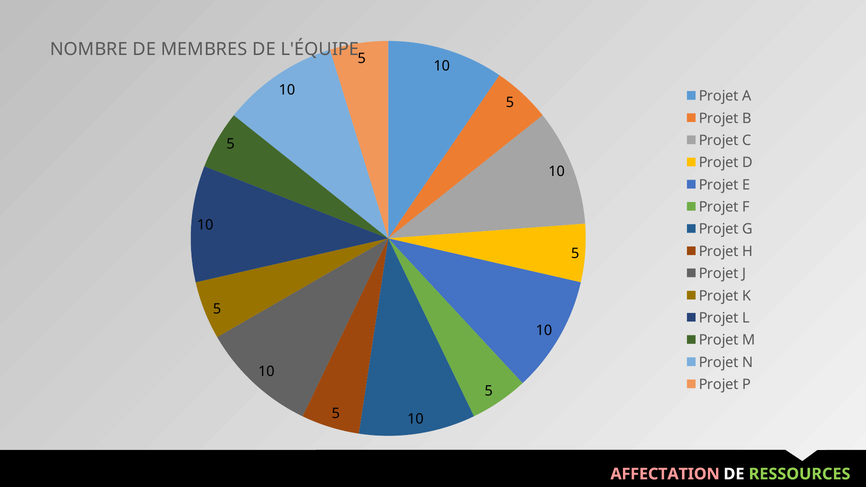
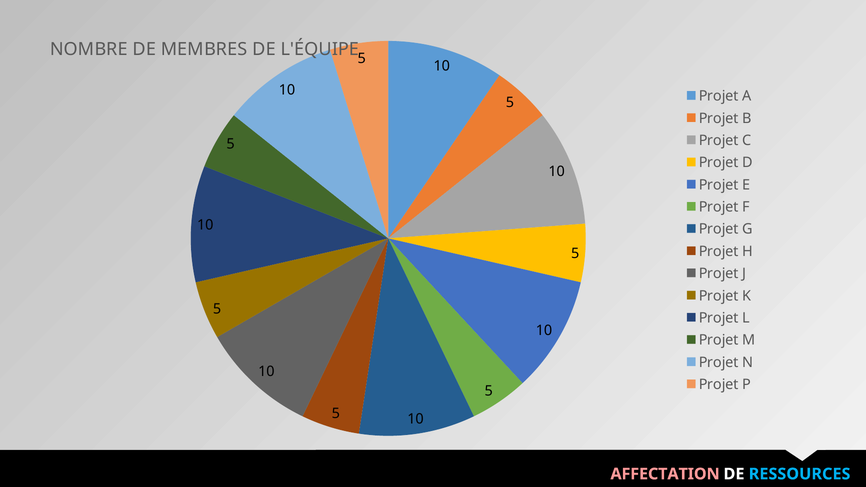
RESSOURCES colour: light green -> light blue (800, 474)
